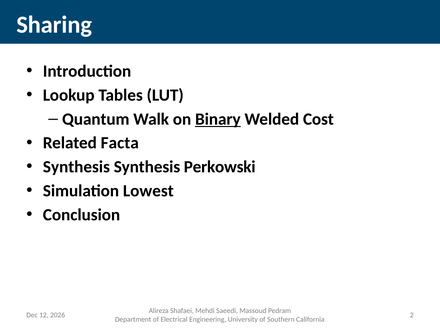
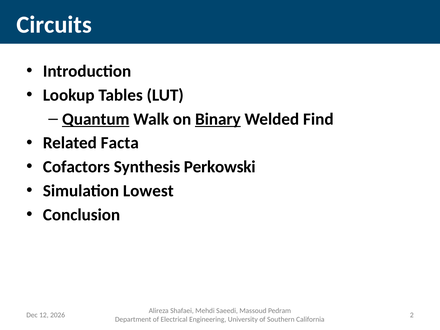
Sharing: Sharing -> Circuits (54, 25)
Quantum underline: none -> present (96, 119)
Cost: Cost -> Find (318, 119)
Synthesis: Synthesis -> Cofactors (76, 167)
